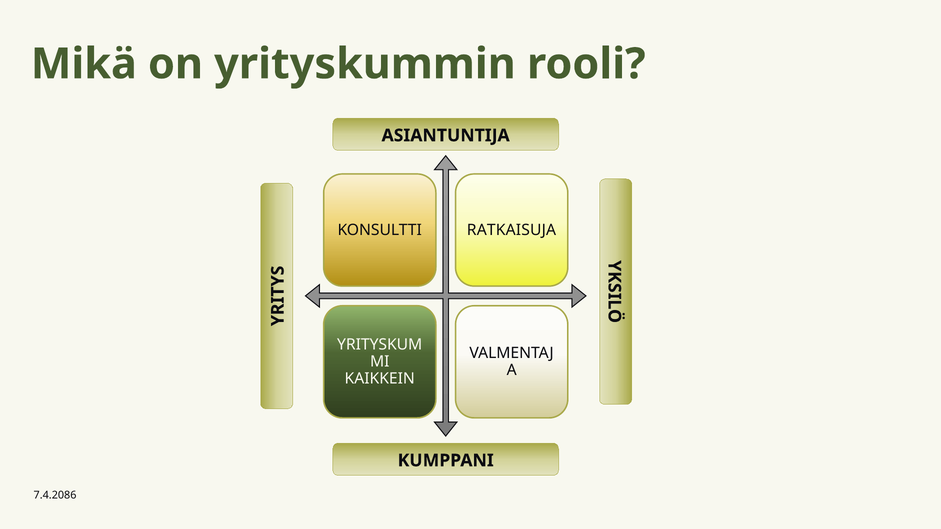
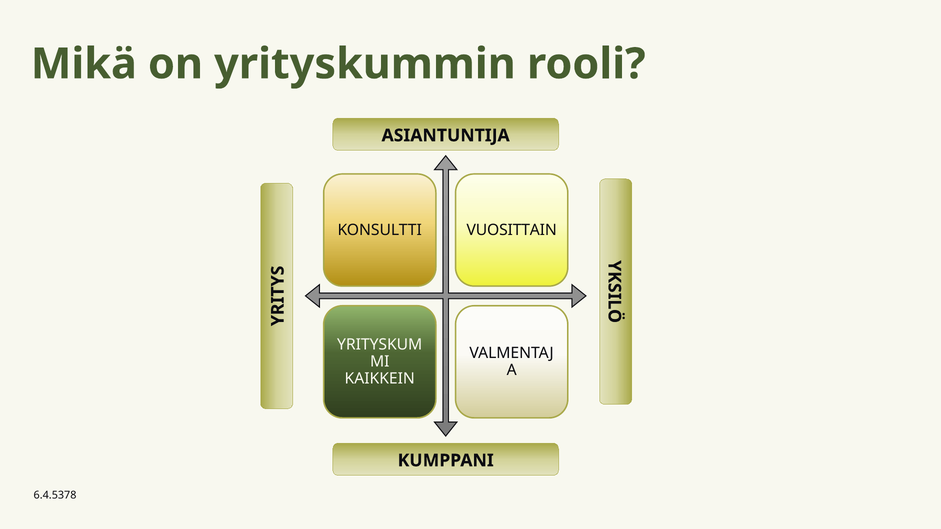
RATKAISUJA: RATKAISUJA -> VUOSITTAIN (512, 230)
7.4.2086: 7.4.2086 -> 6.4.5378 (55, 495)
